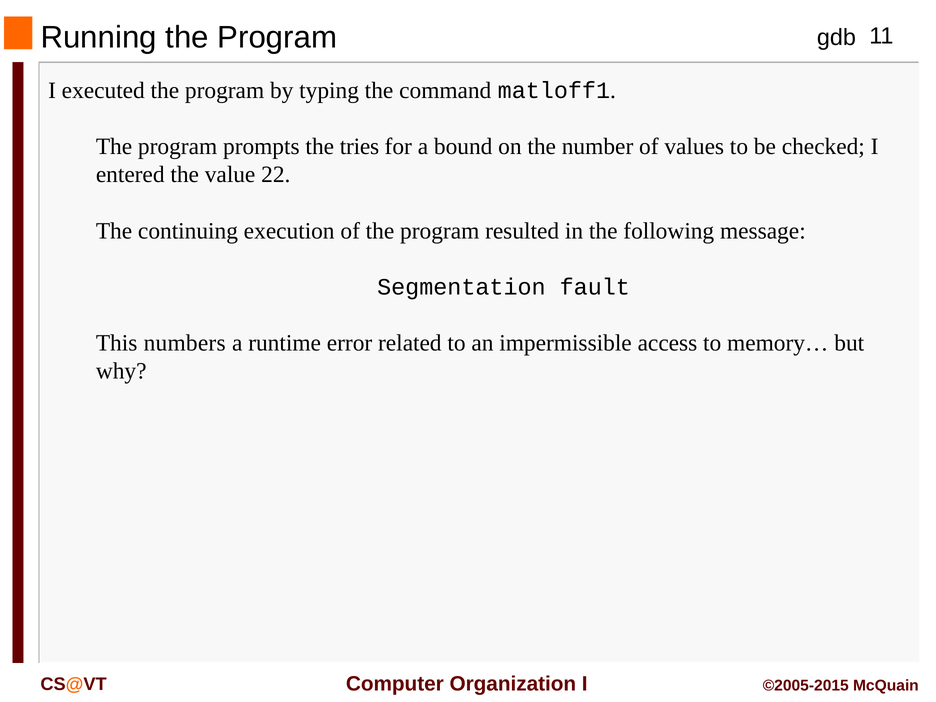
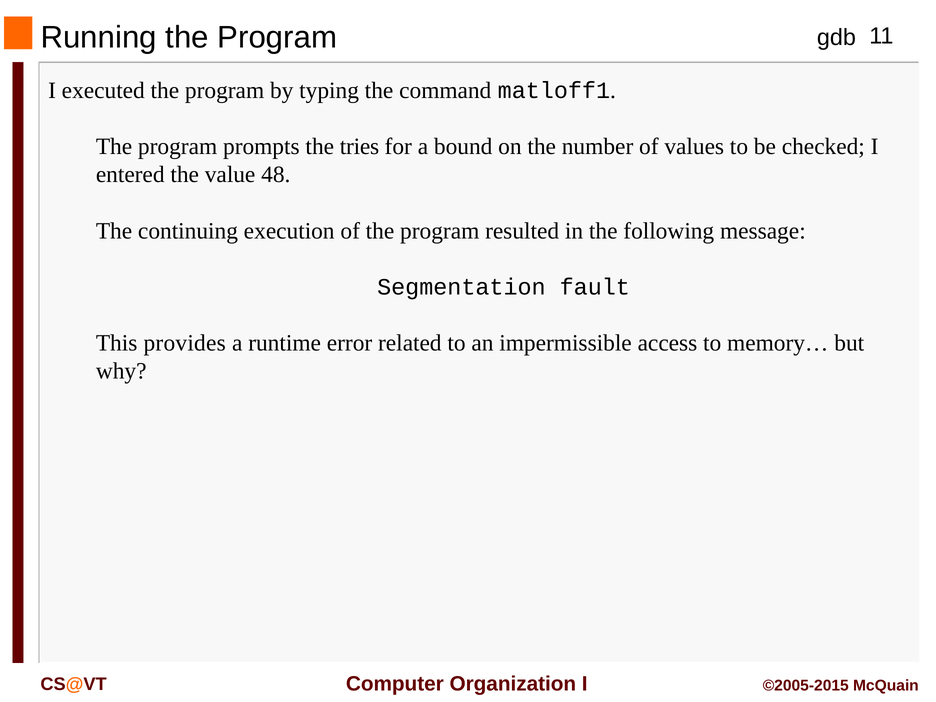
22: 22 -> 48 (276, 175)
numbers: numbers -> provides (185, 343)
